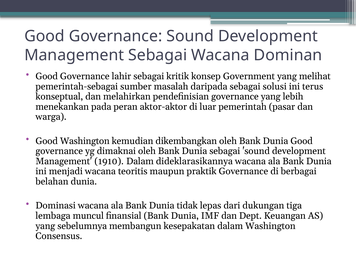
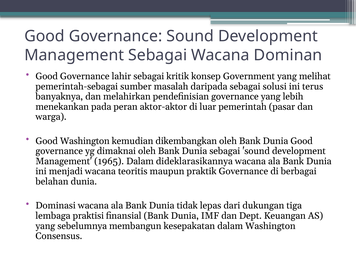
konseptual: konseptual -> banyaknya (59, 97)
1910: 1910 -> 1965 (109, 161)
muncul: muncul -> praktisi (88, 216)
